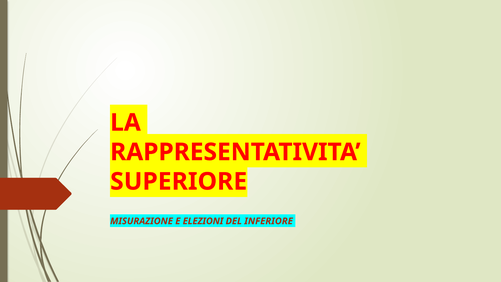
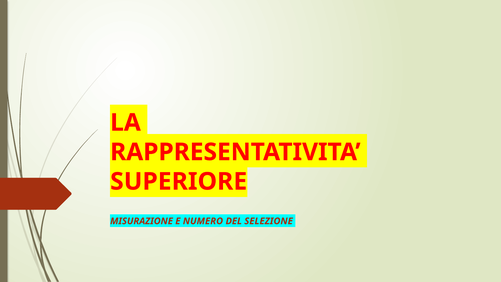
ELEZIONI: ELEZIONI -> NUMERO (203, 221)
INFERIORE: INFERIORE -> SELEZIONE (269, 221)
